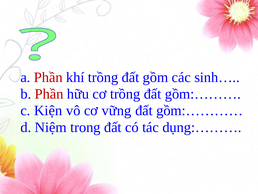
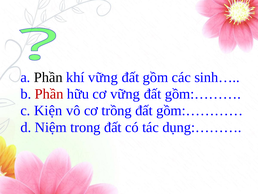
Phần colour: red -> black (48, 77)
khí trồng: trồng -> vững (103, 77)
cơ trồng: trồng -> vững (125, 94)
vững: vững -> trồng (117, 110)
